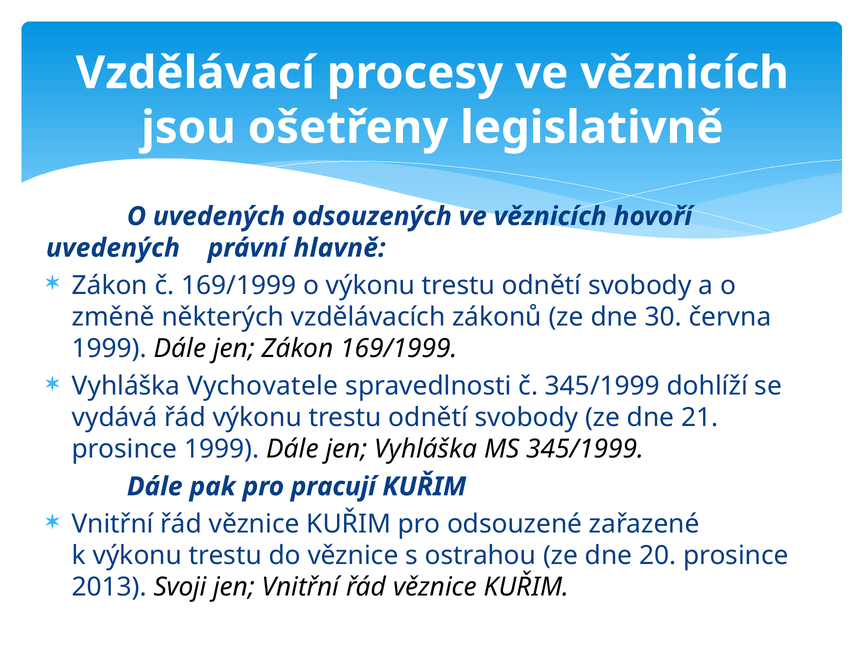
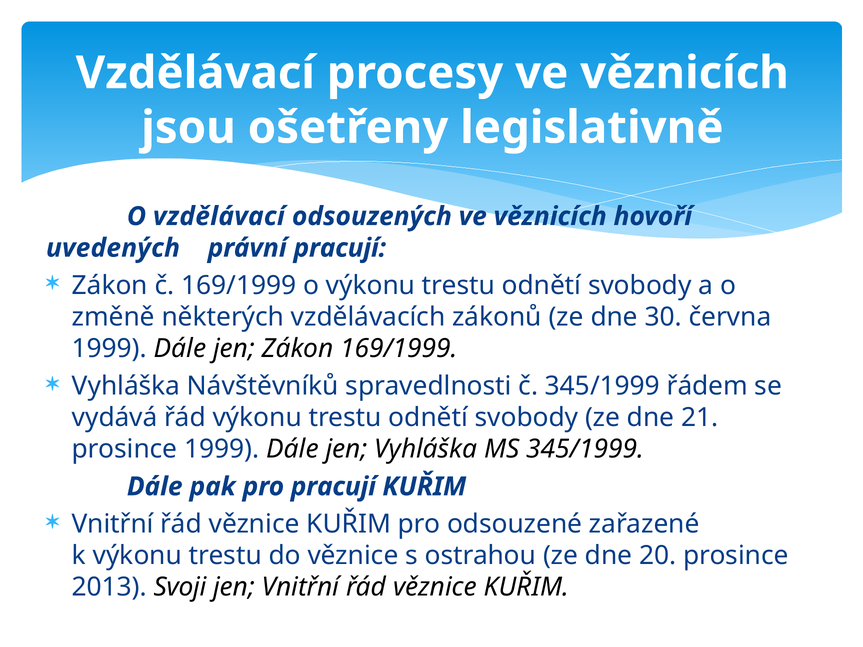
O uvedených: uvedených -> vzdělávací (219, 216)
právní hlavně: hlavně -> pracují (340, 248)
Vychovatele: Vychovatele -> Návštěvníků (263, 386)
dohlíží: dohlíží -> řádem (707, 386)
